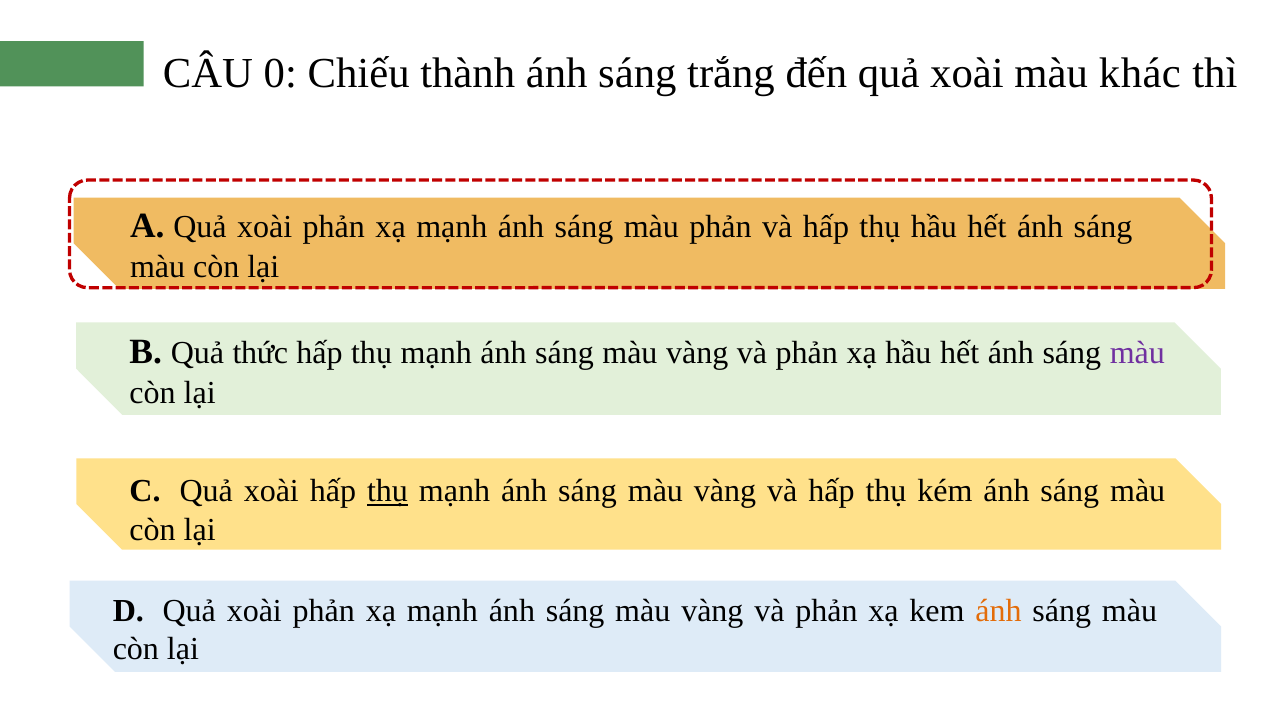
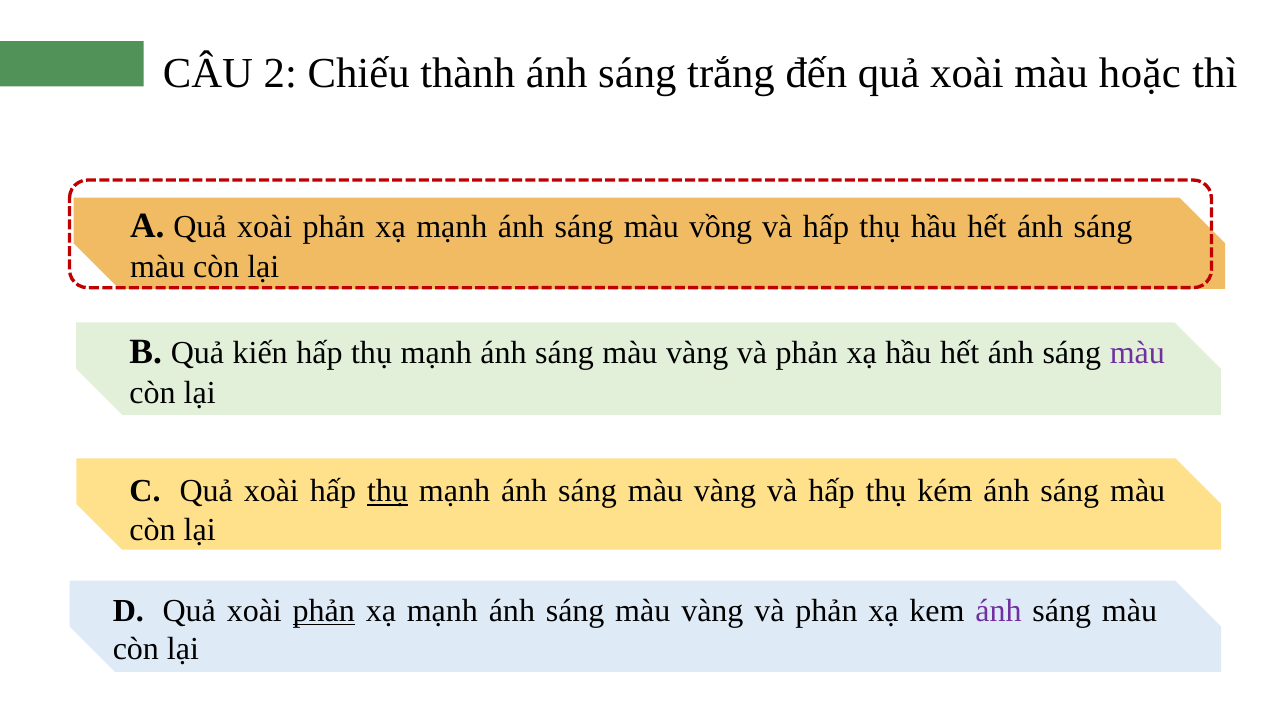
0: 0 -> 2 (280, 73)
khác: khác -> hoặc (1140, 73)
màu phản: phản -> vồng (721, 227)
thức: thức -> kiến (260, 353)
phản underline: none -> present (324, 610)
ánh colour: orange -> purple (999, 610)
